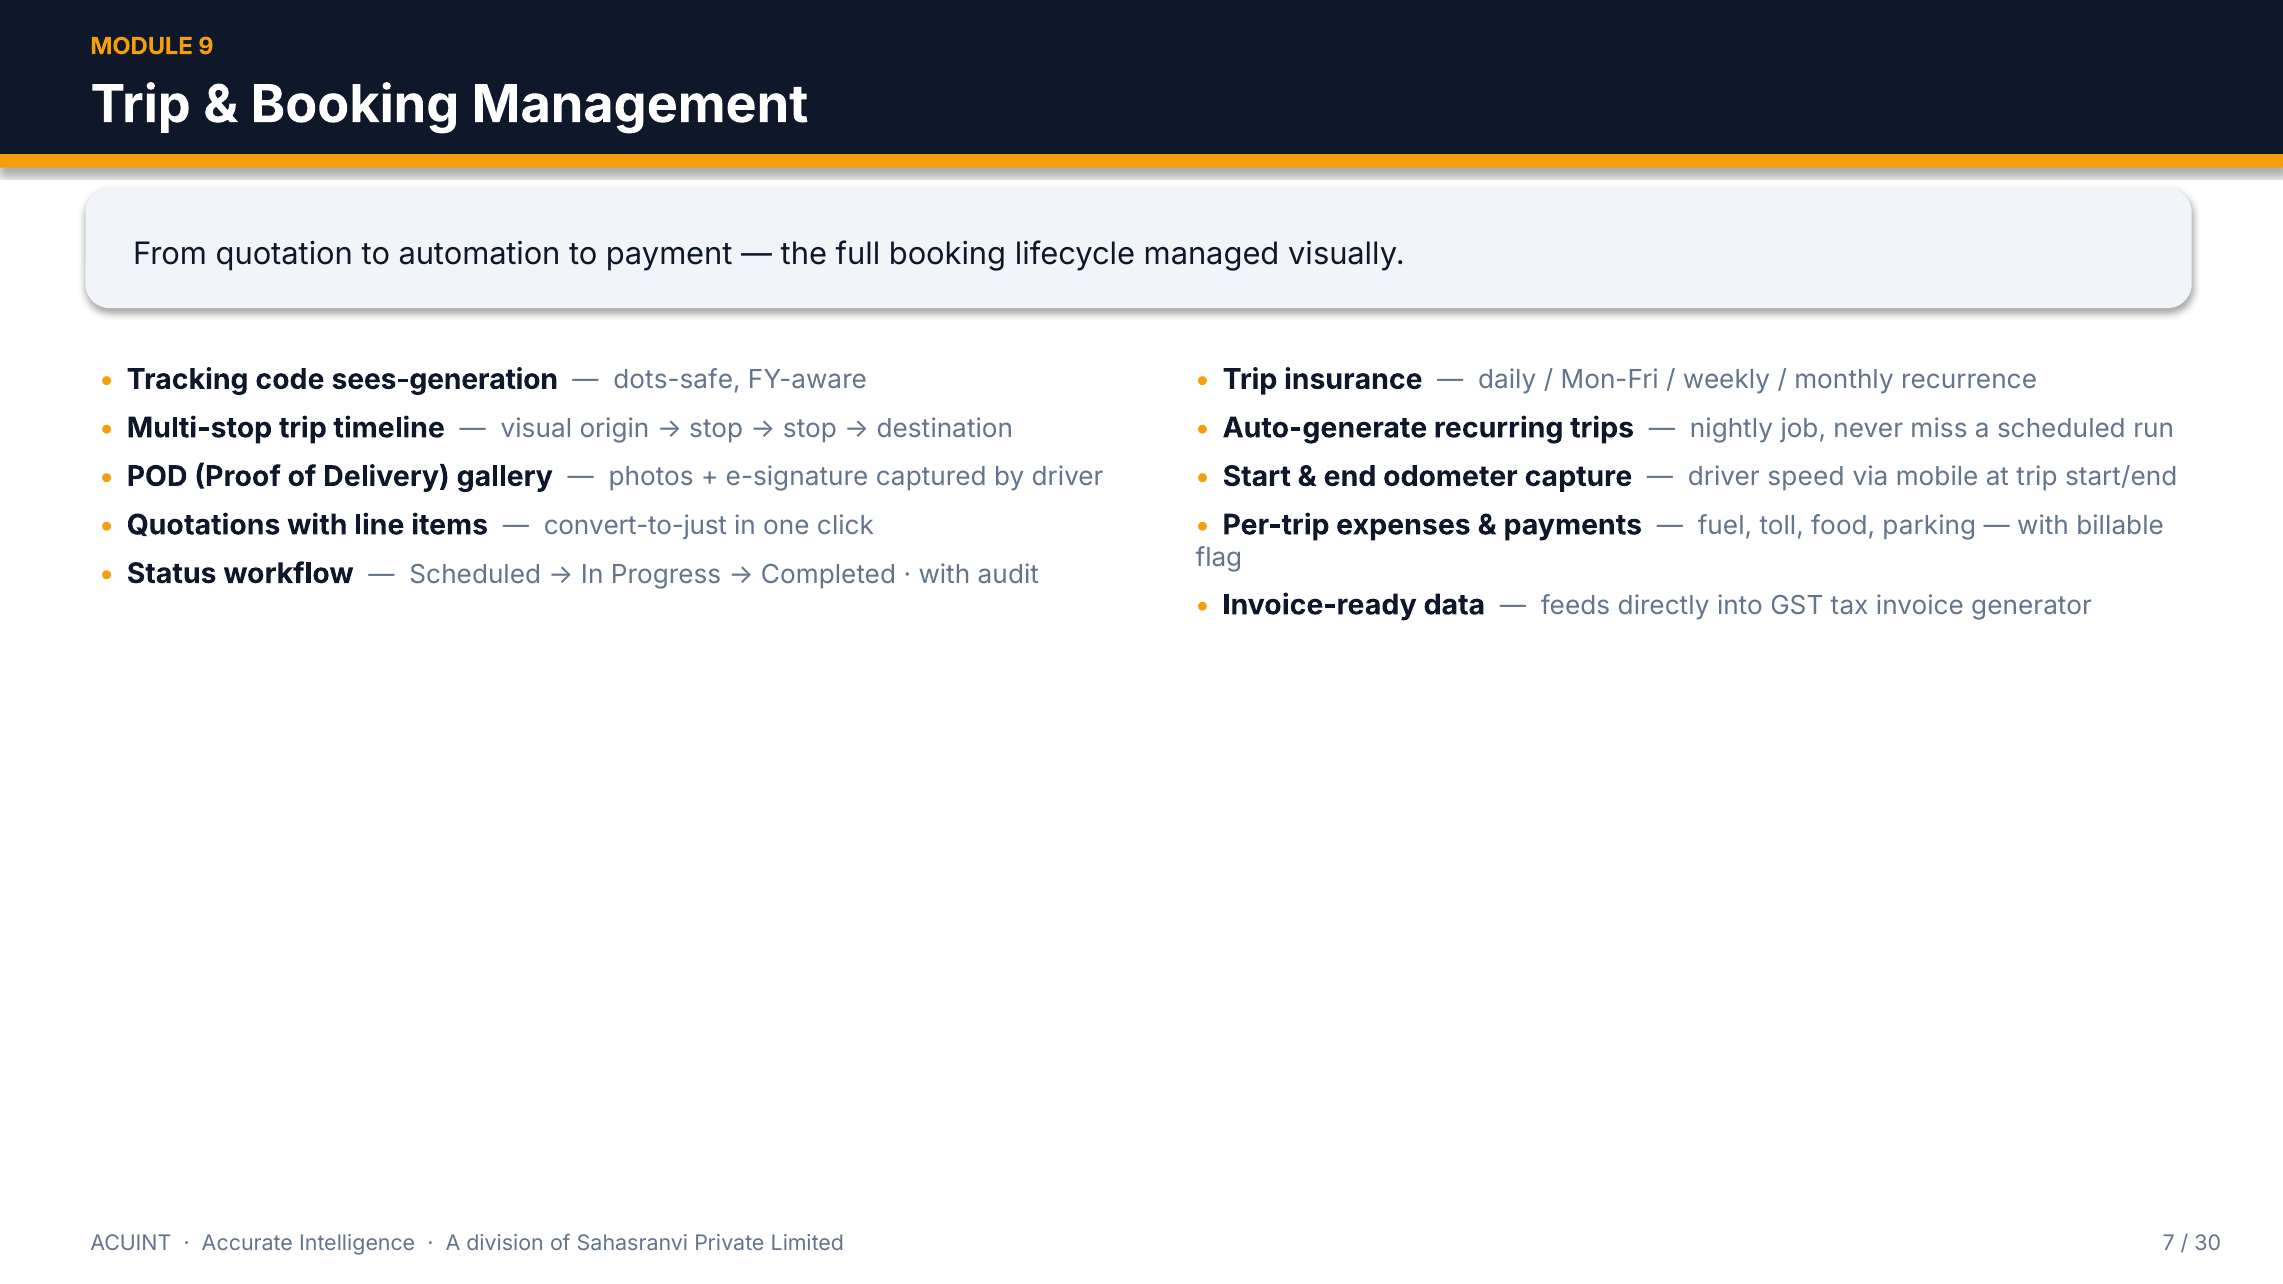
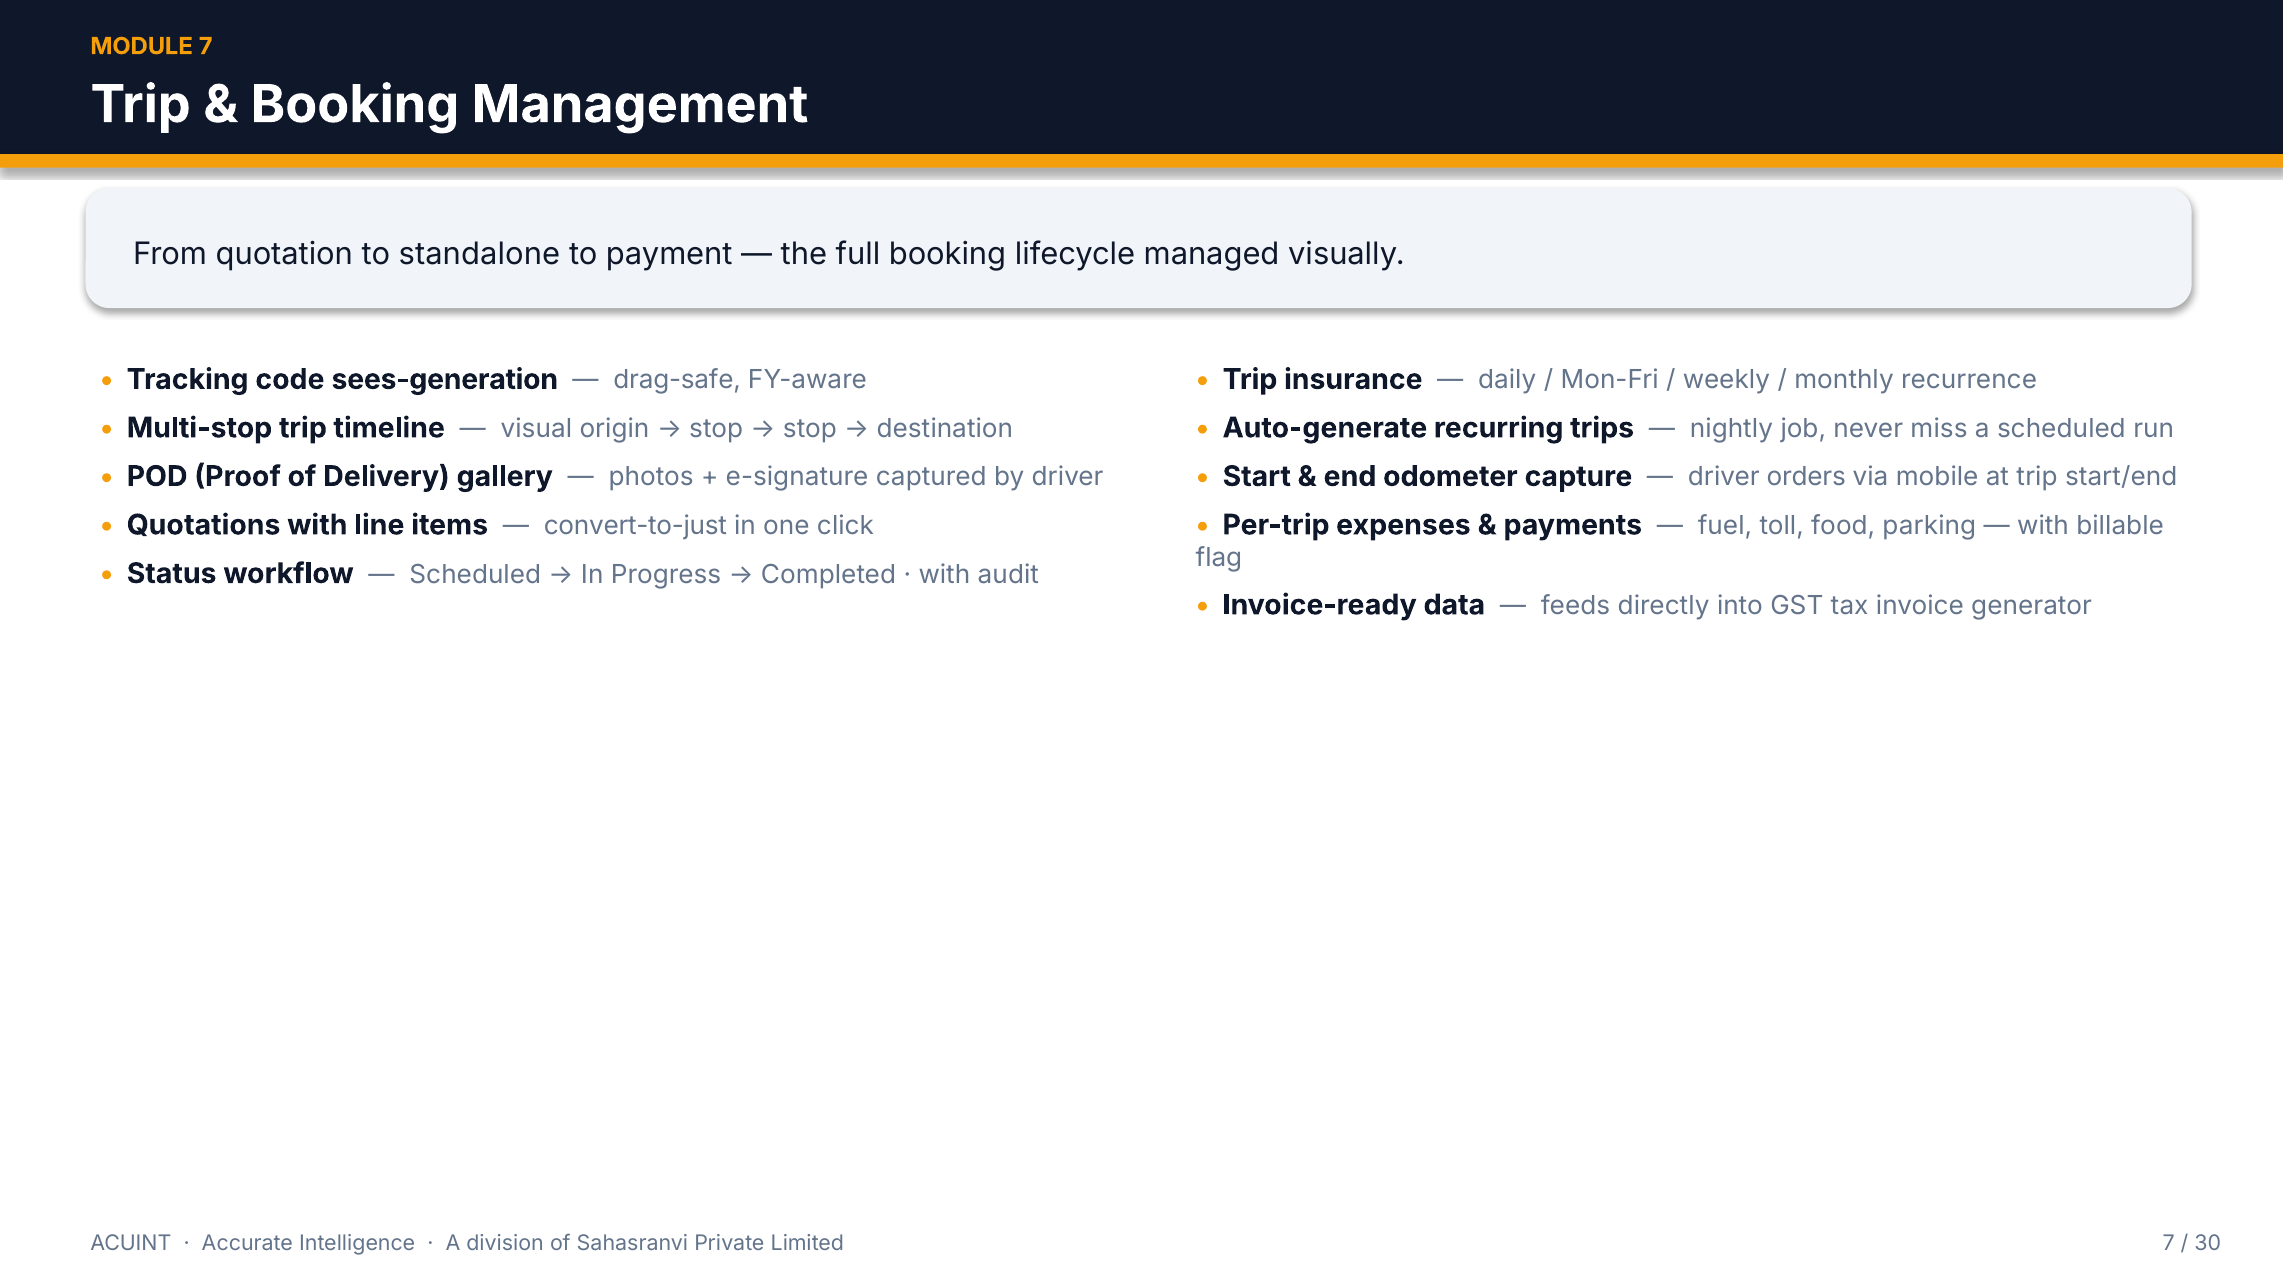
MODULE 9: 9 -> 7 (206, 46)
automation: automation -> standalone (479, 255)
dots-safe: dots-safe -> drag-safe (677, 380)
speed: speed -> orders (1806, 477)
